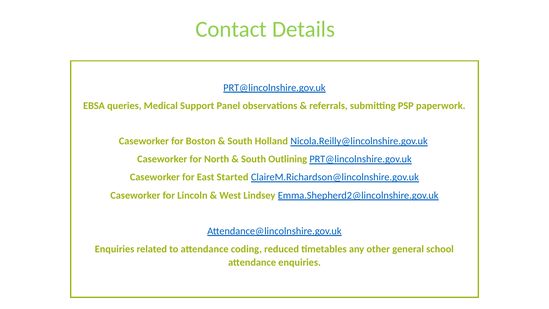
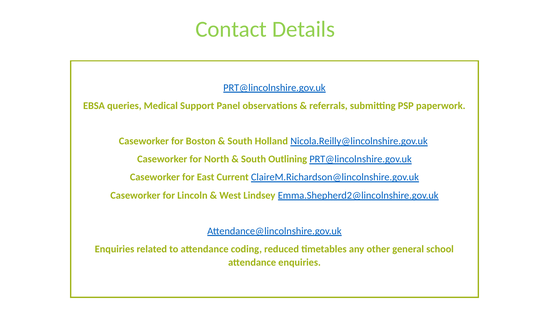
Started: Started -> Current (233, 177)
